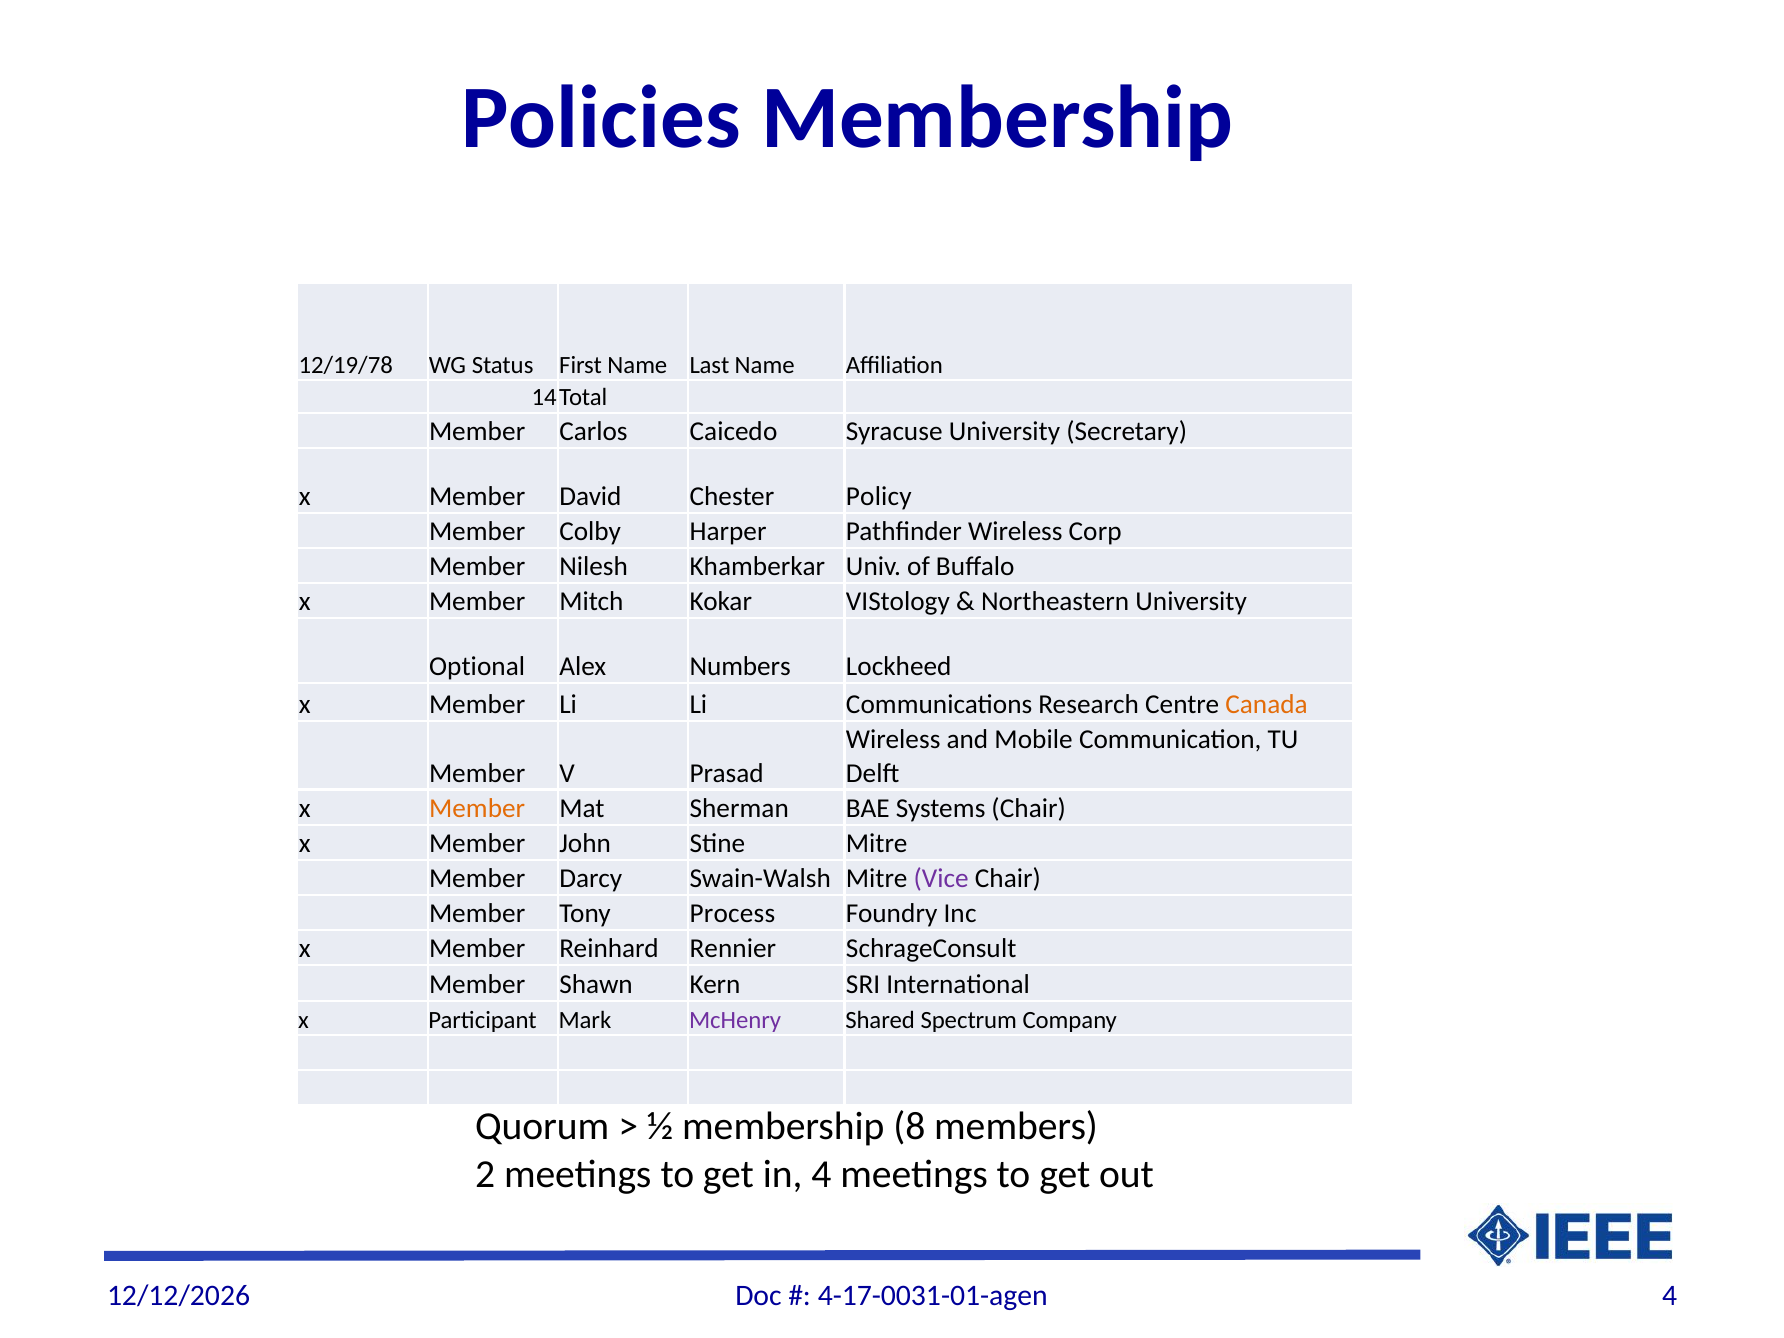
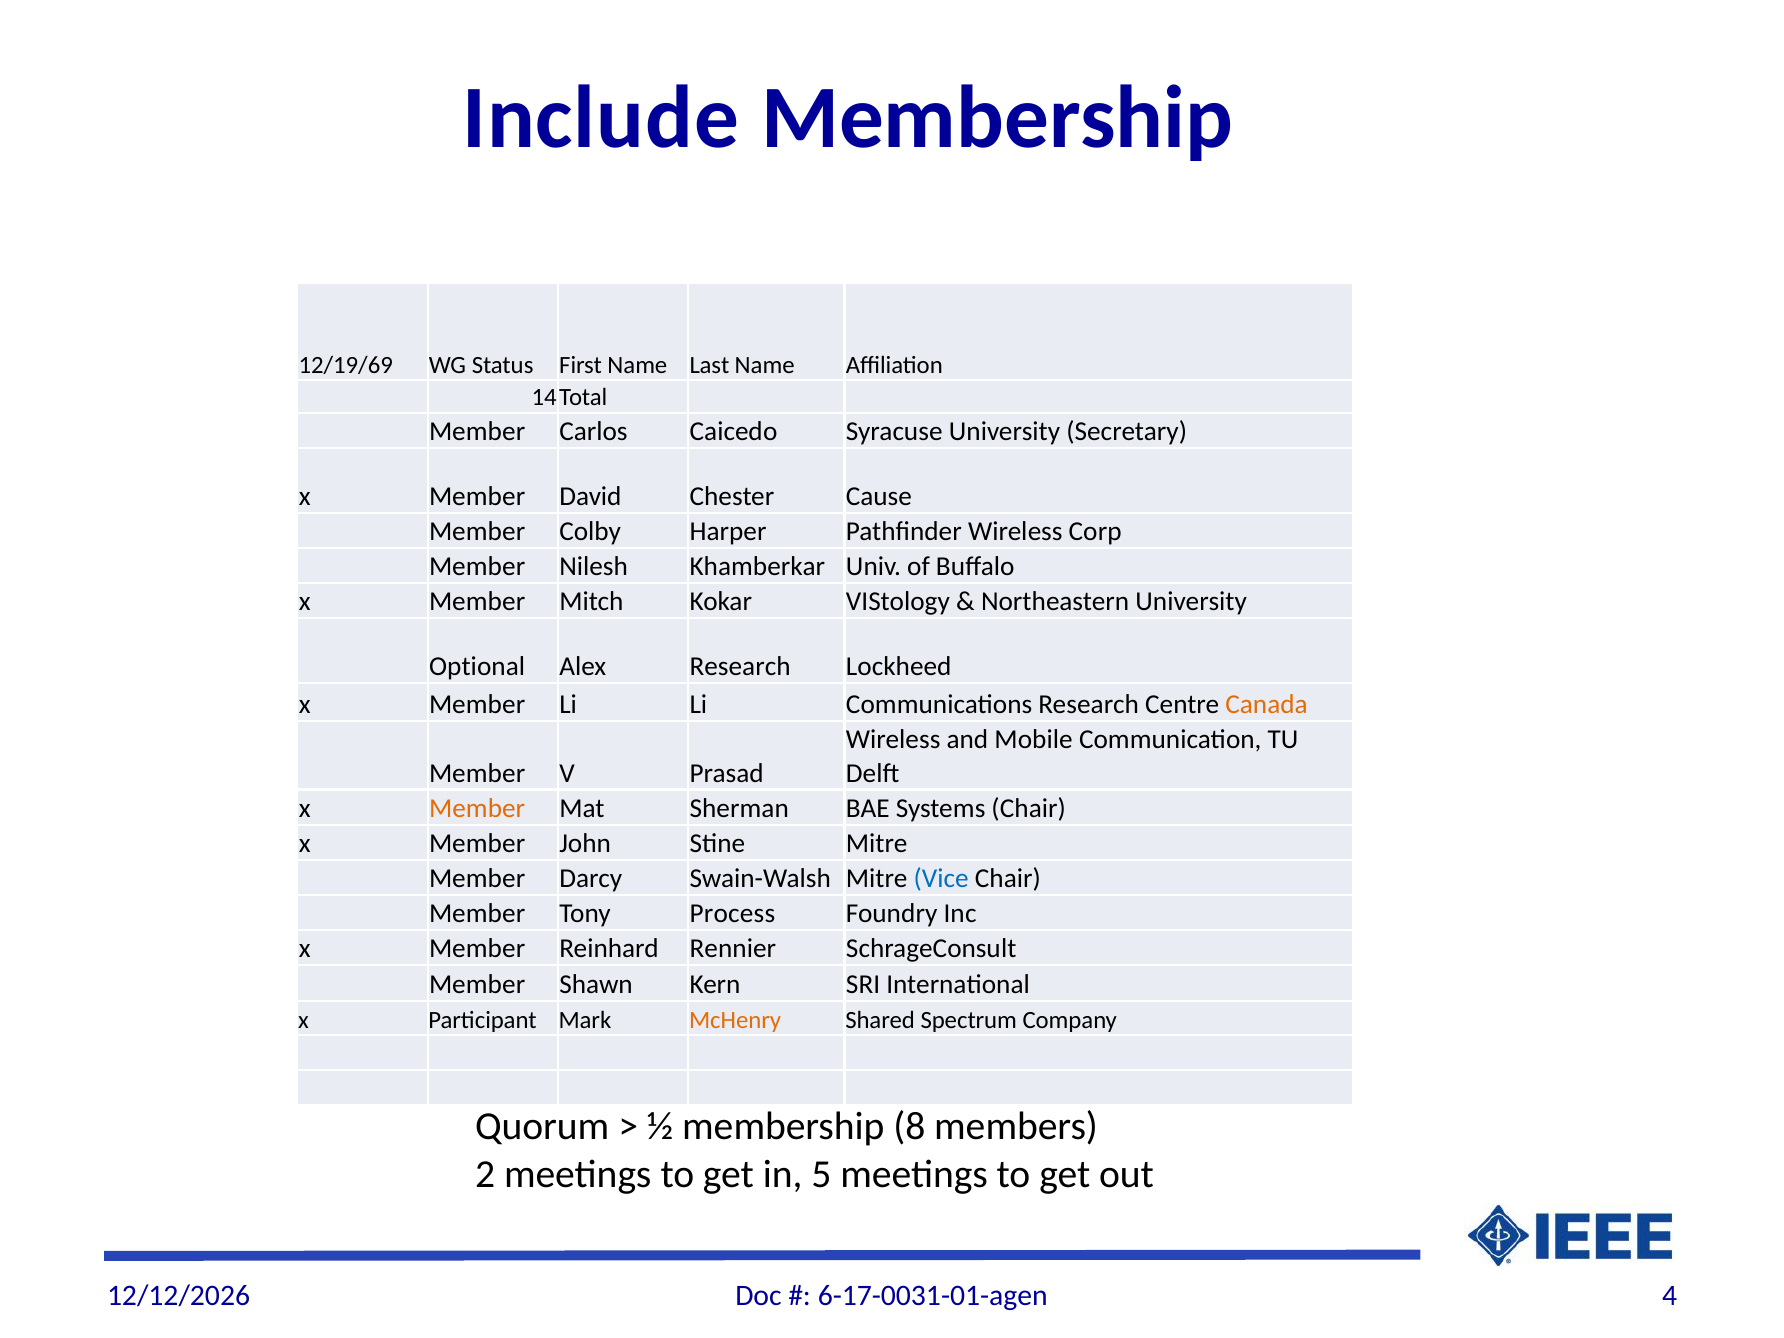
Policies: Policies -> Include (601, 118)
12/19/78: 12/19/78 -> 12/19/69 (346, 365)
Policy: Policy -> Cause (879, 496)
Alex Numbers: Numbers -> Research (740, 667)
Vice colour: purple -> blue (941, 879)
McHenry colour: purple -> orange (735, 1020)
in 4: 4 -> 5 (821, 1174)
4-17-0031-01-agen: 4-17-0031-01-agen -> 6-17-0031-01-agen (933, 1296)
